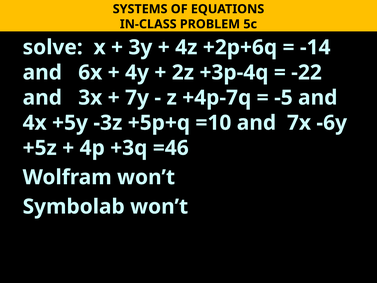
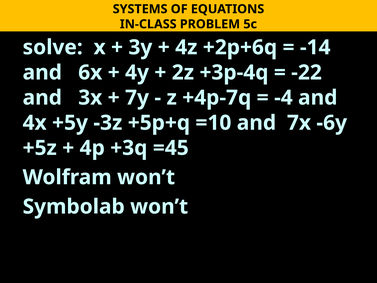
-5: -5 -> -4 (283, 98)
=46: =46 -> =45 (171, 148)
